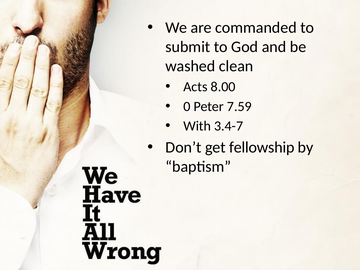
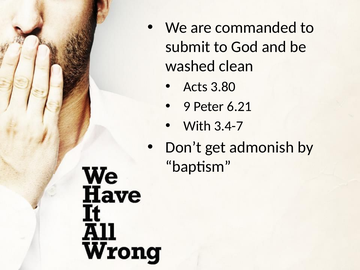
8.00: 8.00 -> 3.80 (223, 87)
0: 0 -> 9 (187, 106)
7.59: 7.59 -> 6.21 (239, 106)
fellowship: fellowship -> admonish (262, 147)
